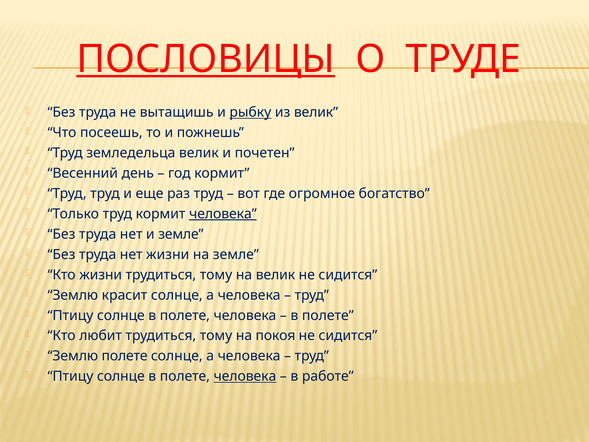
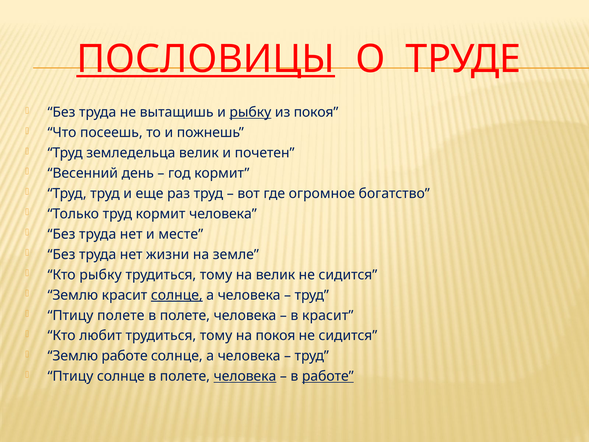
из велик: велик -> покоя (316, 112)
человека underline: present -> none (223, 214)
и земле: земле -> месте (181, 234)
Кто жизни: жизни -> рыбку (101, 275)
солнце underline: none -> present (177, 295)
солнце: солнце -> полете (121, 315)
полете: полете -> красит (328, 315)
Землю полете: полете -> работе (125, 356)
работе underline: none -> present (328, 376)
